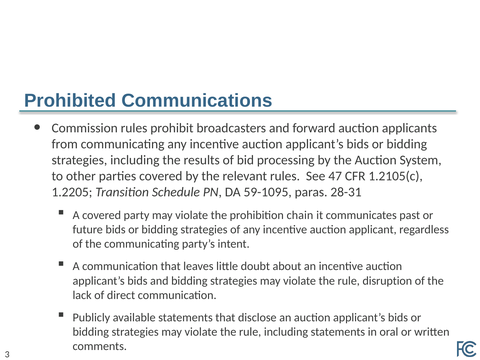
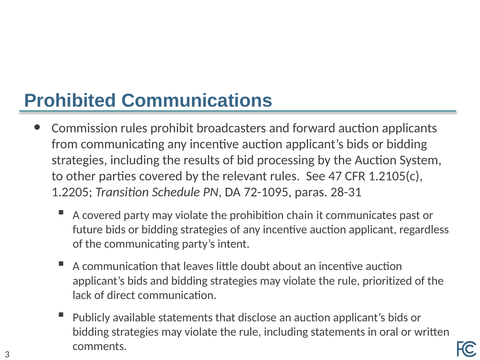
59-1095: 59-1095 -> 72-1095 (268, 192)
disruption: disruption -> prioritized (387, 281)
